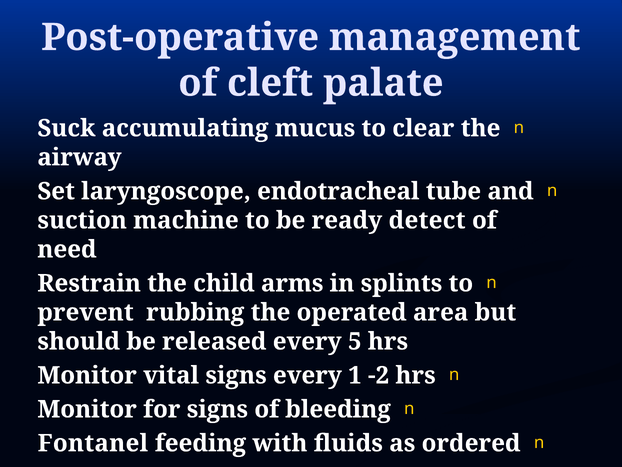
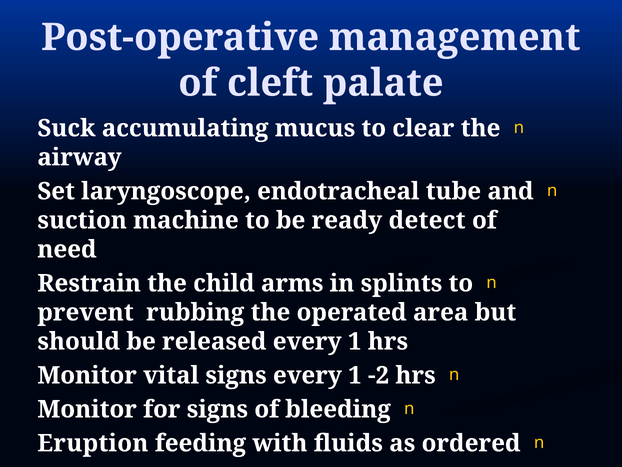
released every 5: 5 -> 1 (355, 341)
Fontanel: Fontanel -> Eruption (93, 443)
